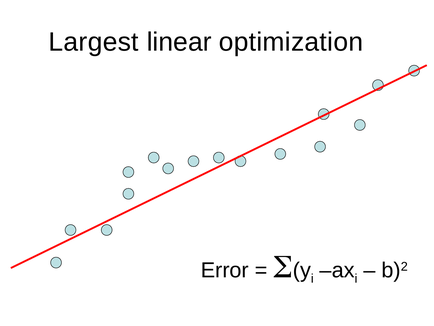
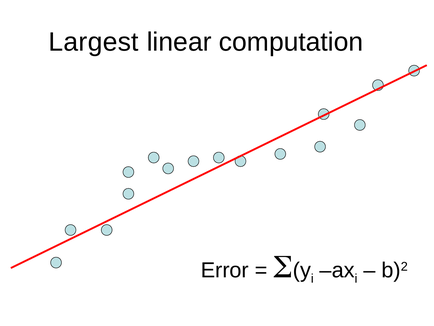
optimization: optimization -> computation (291, 42)
